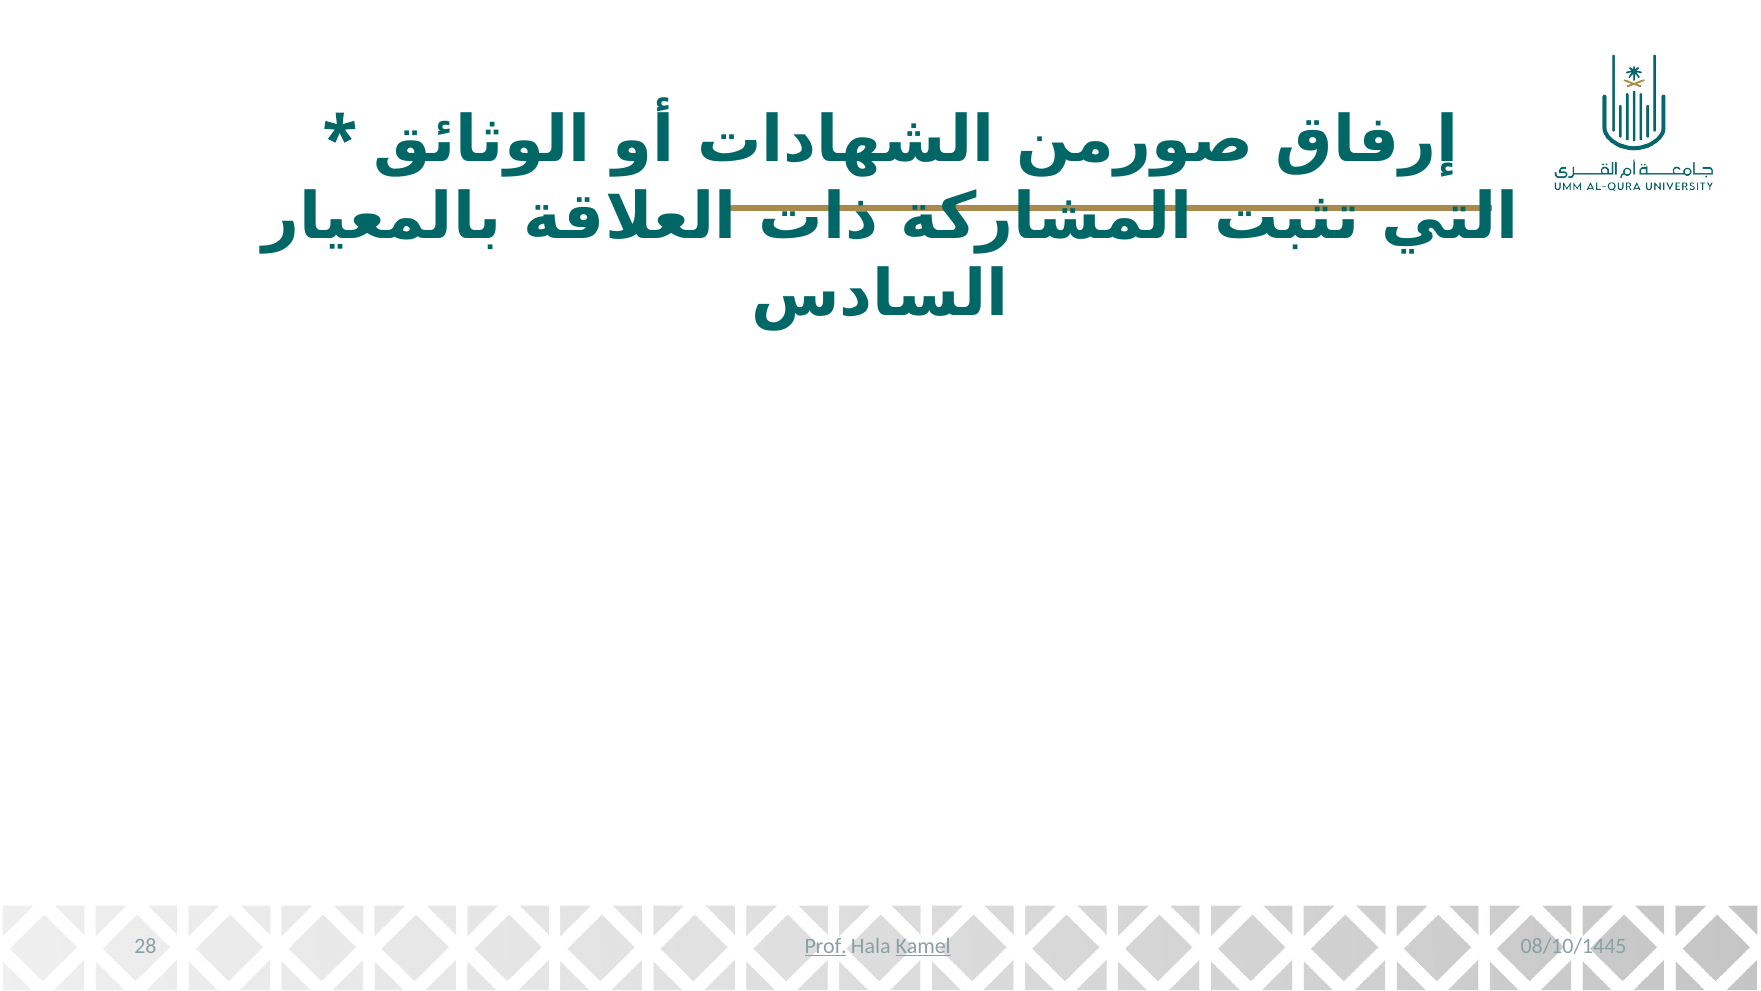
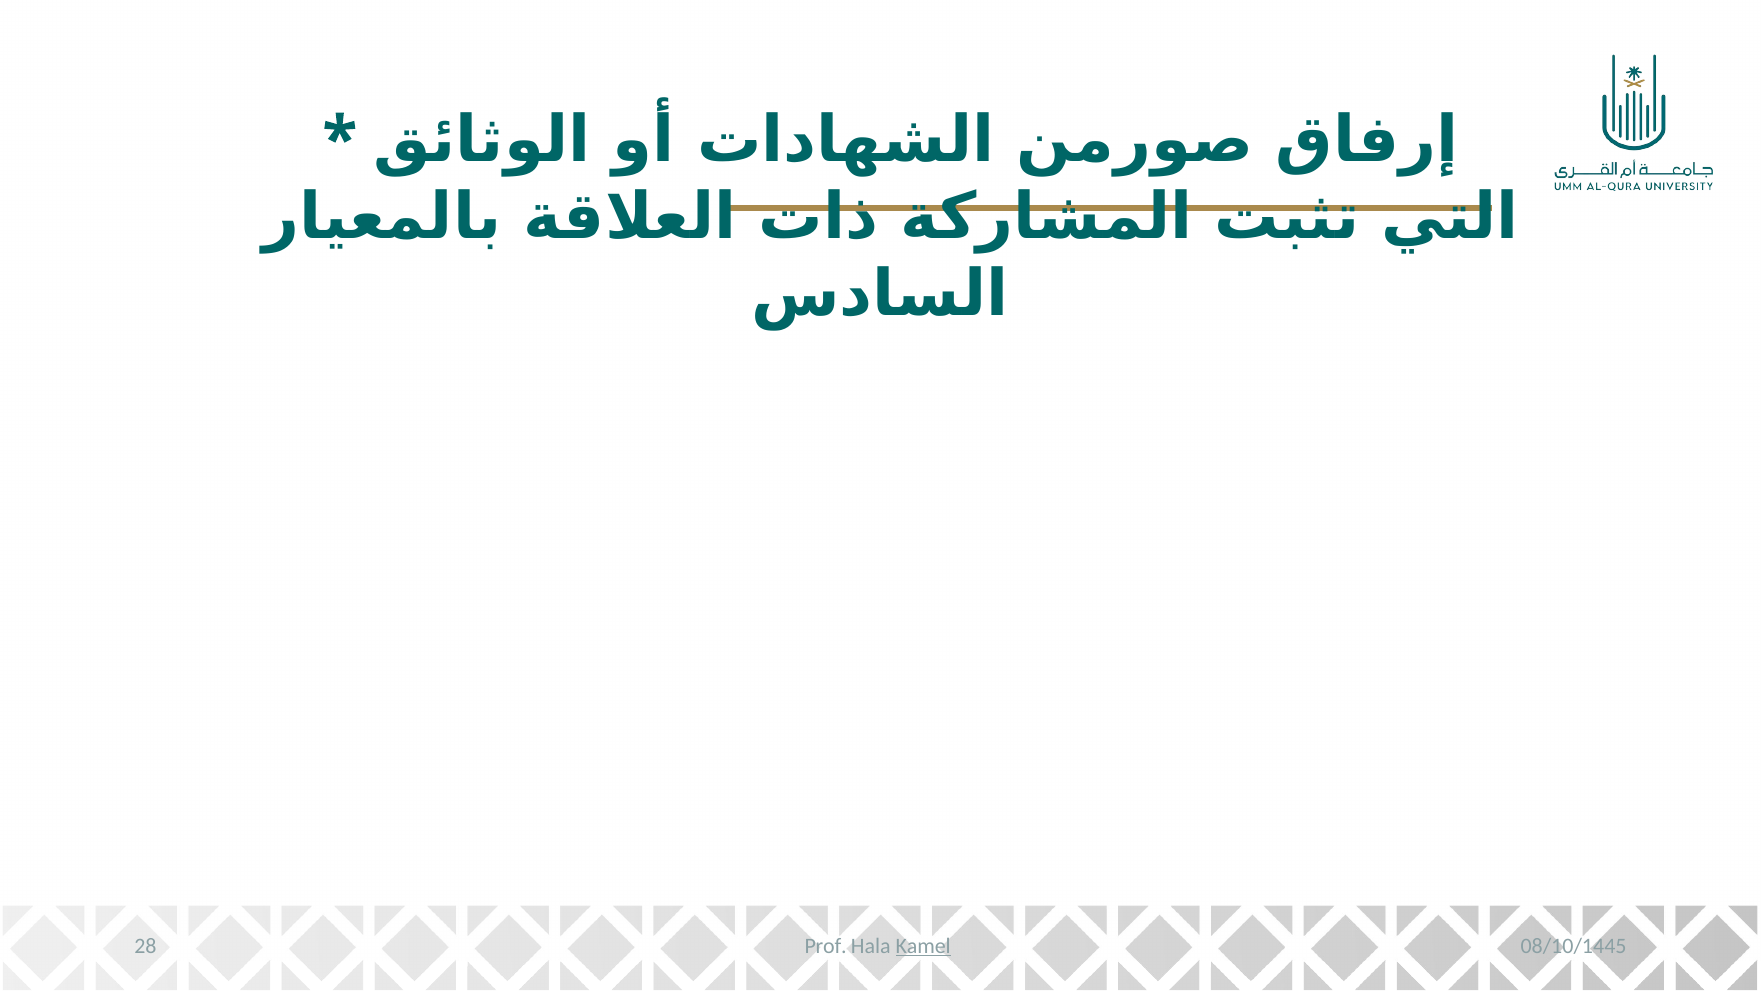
Prof underline: present -> none (826, 946)
